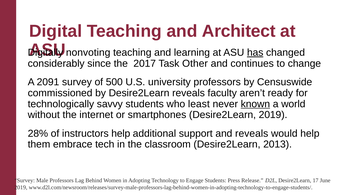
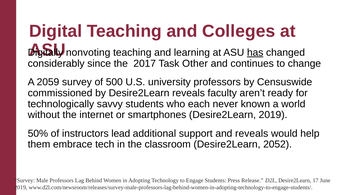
Architect: Architect -> Colleges (239, 31)
2091: 2091 -> 2059 (48, 82)
least: least -> each (199, 104)
known underline: present -> none (255, 104)
28%: 28% -> 50% (38, 134)
instructors help: help -> lead (121, 134)
2013: 2013 -> 2052 (278, 145)
